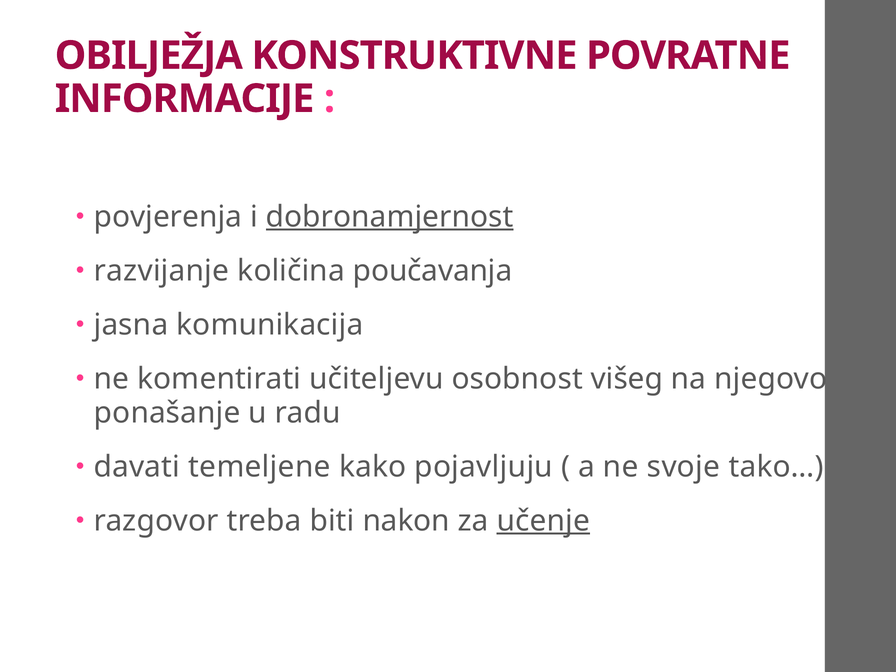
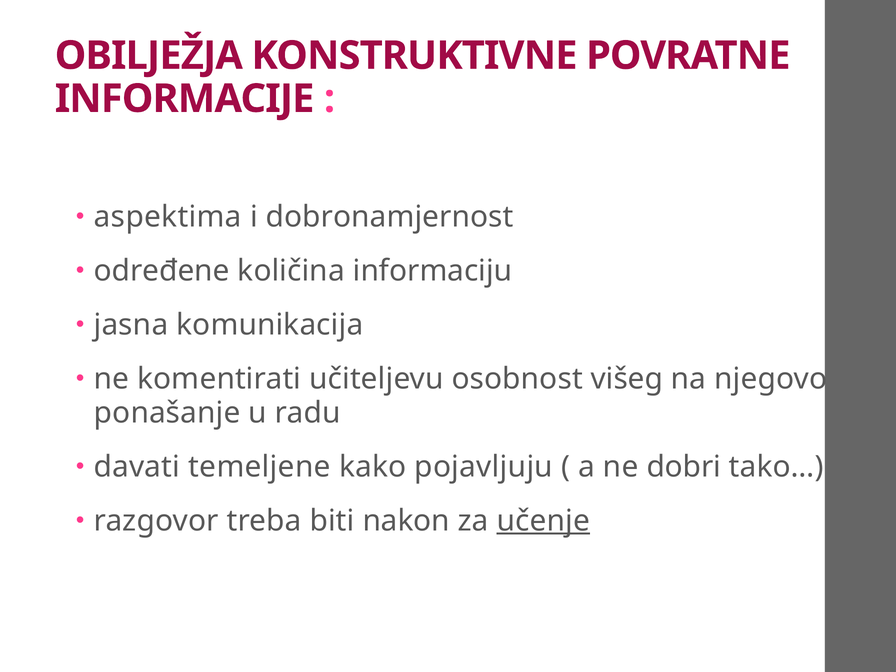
povjerenja: povjerenja -> aspektima (168, 217)
dobronamjernost underline: present -> none (390, 217)
razvijanje: razvijanje -> određene (162, 271)
poučavanja: poučavanja -> informaciju (433, 271)
svoje: svoje -> dobri (684, 467)
